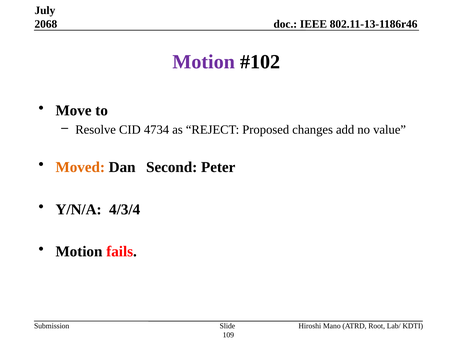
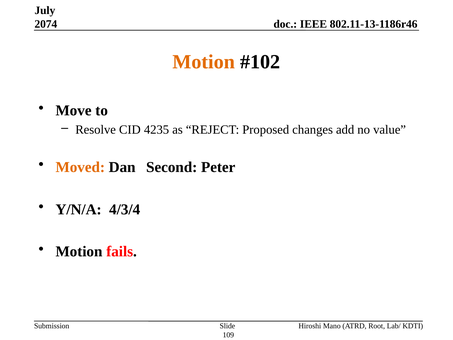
2068: 2068 -> 2074 (46, 24)
Motion colour: purple -> orange (204, 62)
4734: 4734 -> 4235 (157, 129)
